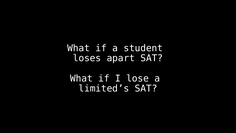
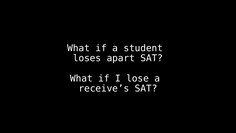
limited’s: limited’s -> receive’s (104, 88)
